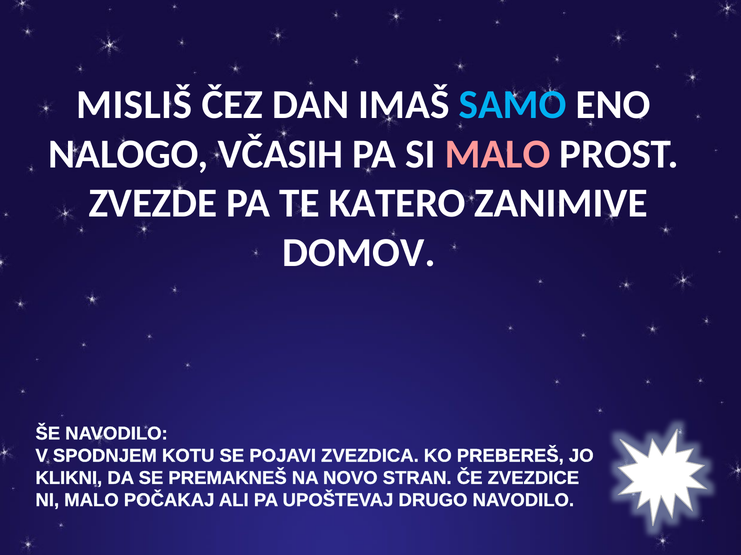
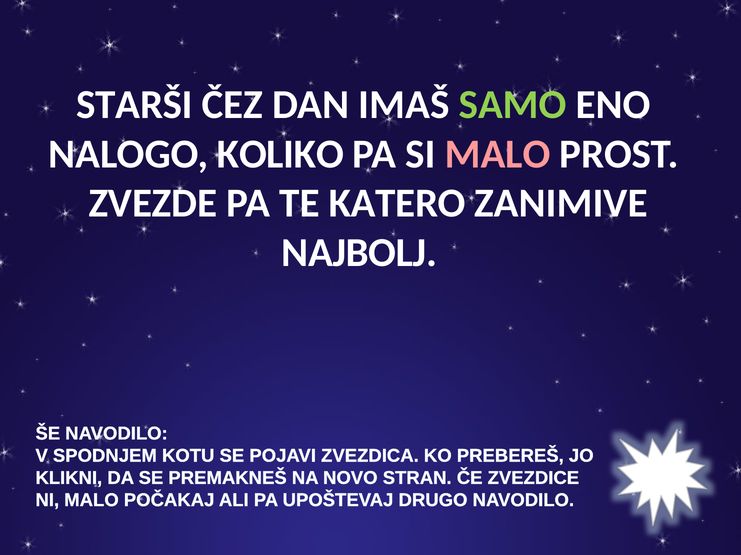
MISLIŠ: MISLIŠ -> STARŠI (135, 105)
SAMO colour: light blue -> light green (513, 105)
VČASIH: VČASIH -> KOLIKO (280, 154)
DOMOV: DOMOV -> NAJBOLJ (359, 253)
